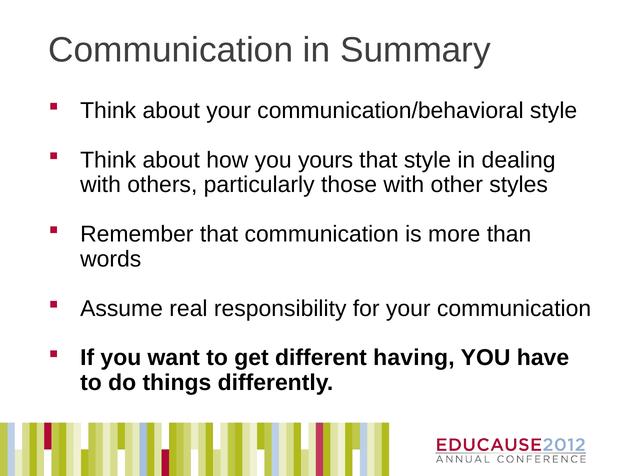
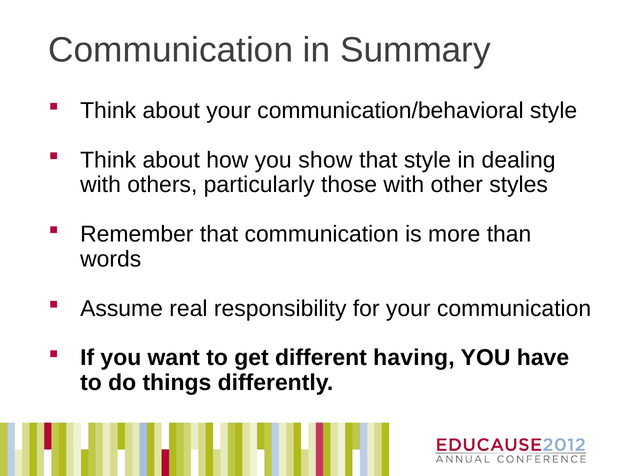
yours: yours -> show (325, 160)
